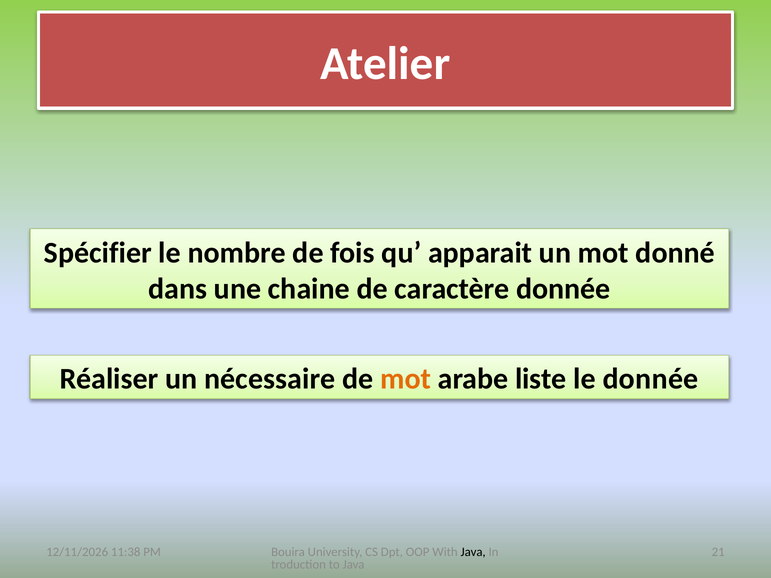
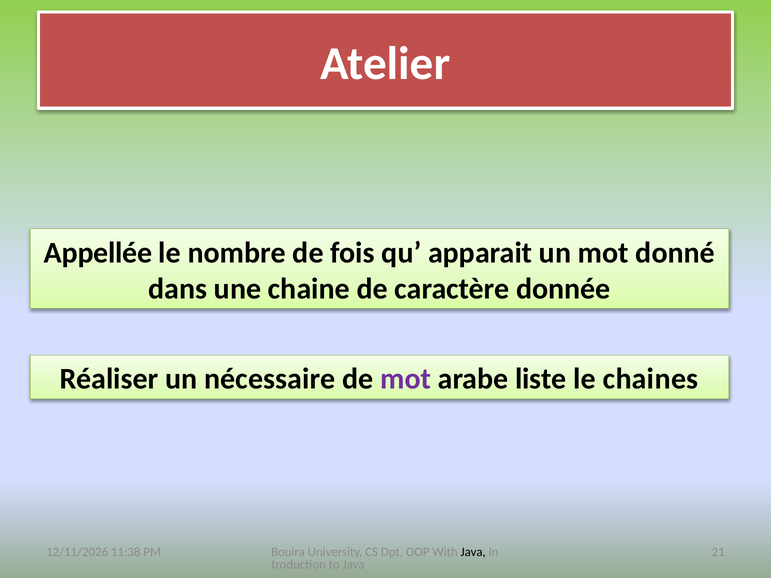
Spécifier: Spécifier -> Appellée (98, 253)
mot colour: orange -> purple (406, 379)
le donnée: donnée -> chaines (651, 379)
